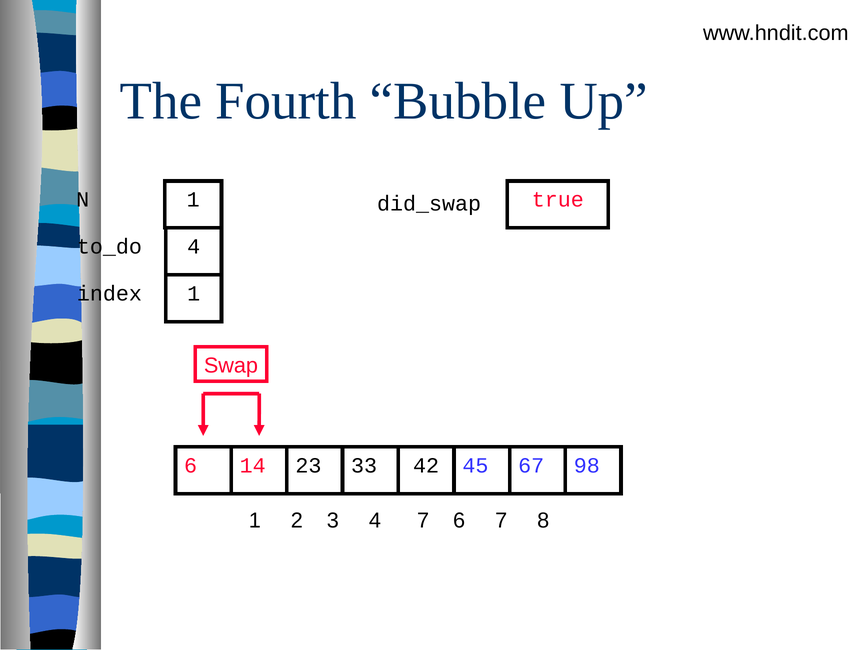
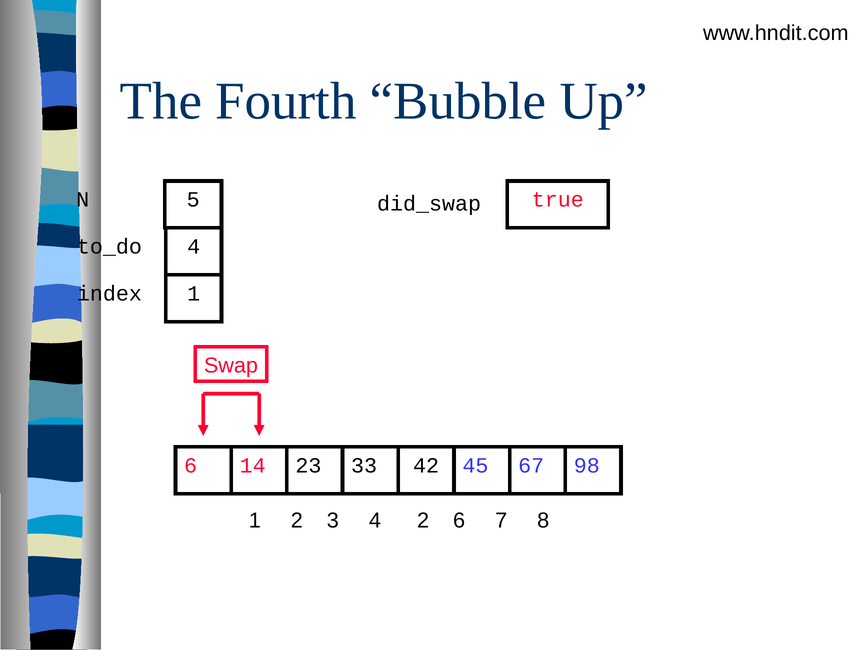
N 1: 1 -> 5 (193, 200)
4 7: 7 -> 2 (423, 521)
